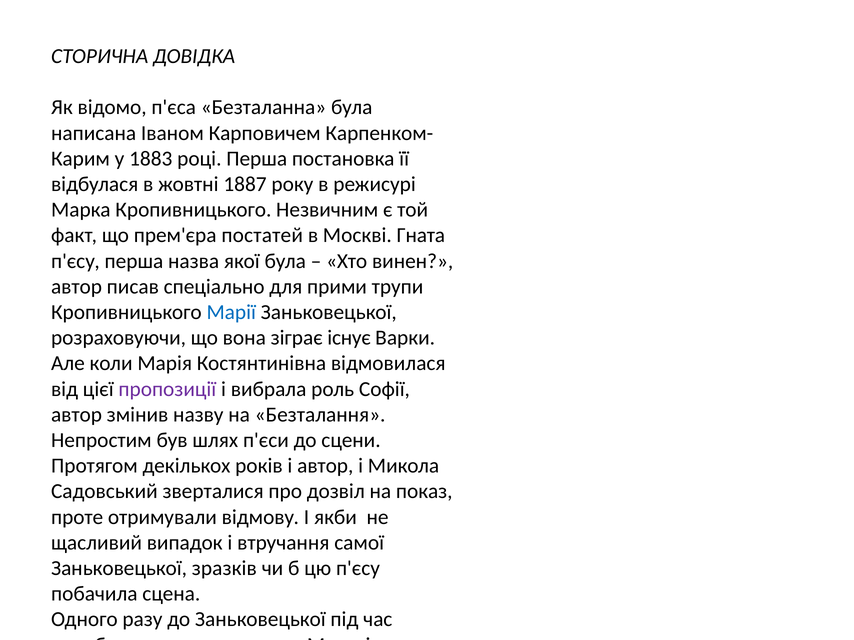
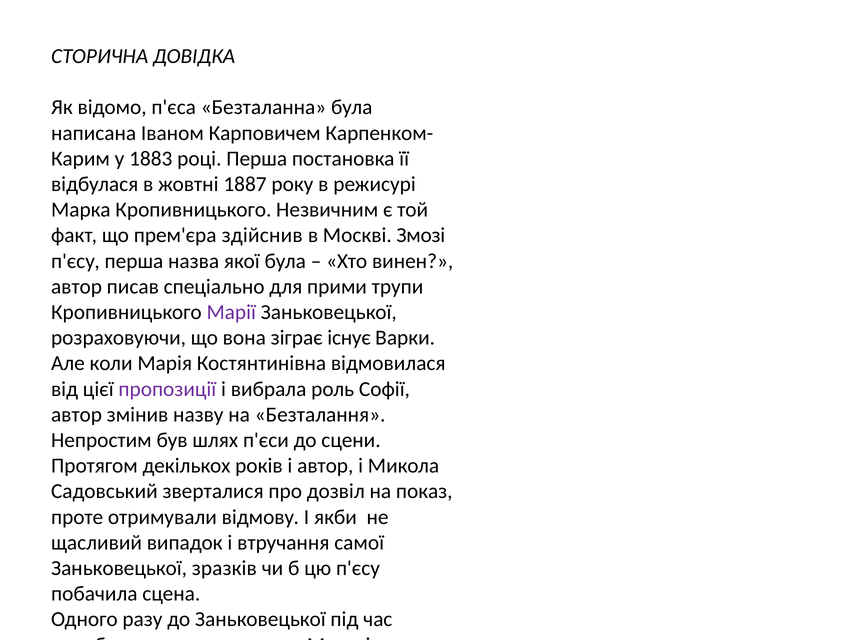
постатей: постатей -> здійснив (262, 236)
Москві Гната: Гната -> Змозі (421, 236)
Марії colour: blue -> purple (231, 312)
